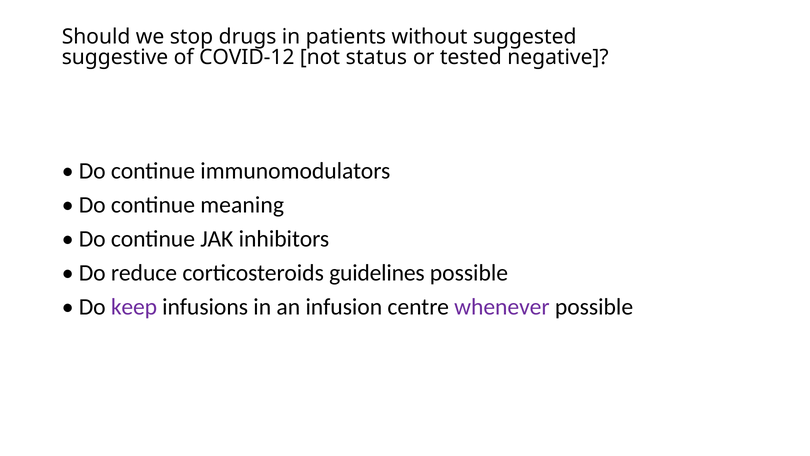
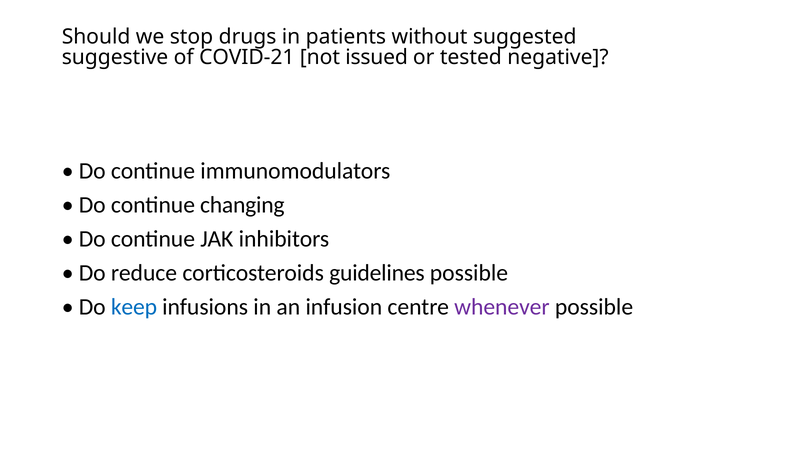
COVID-12: COVID-12 -> COVID-21 (247, 57)
status: status -> issued (377, 57)
meaning: meaning -> changing (242, 205)
keep colour: purple -> blue (134, 306)
